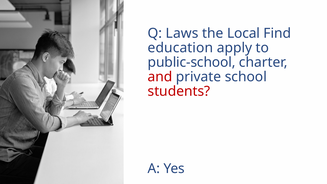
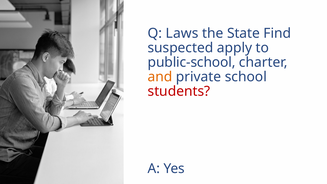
Local: Local -> State (243, 33)
education: education -> suspected (180, 48)
and colour: red -> orange (160, 77)
